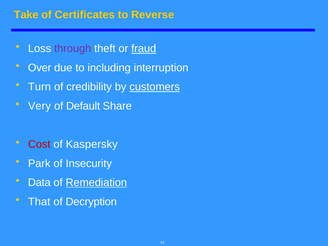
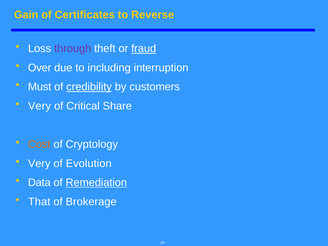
Take: Take -> Gain (26, 15)
Turn: Turn -> Must (40, 87)
credibility underline: none -> present (89, 87)
customers underline: present -> none (155, 87)
Default: Default -> Critical (83, 106)
Cost colour: red -> orange (39, 144)
Kaspersky: Kaspersky -> Cryptology (92, 144)
Park: Park -> Very (39, 163)
Insecurity: Insecurity -> Evolution (89, 163)
Decryption: Decryption -> Brokerage (91, 202)
